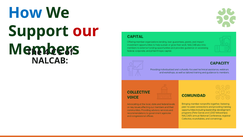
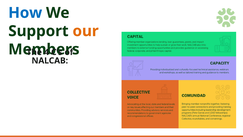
our colour: red -> orange (86, 31)
